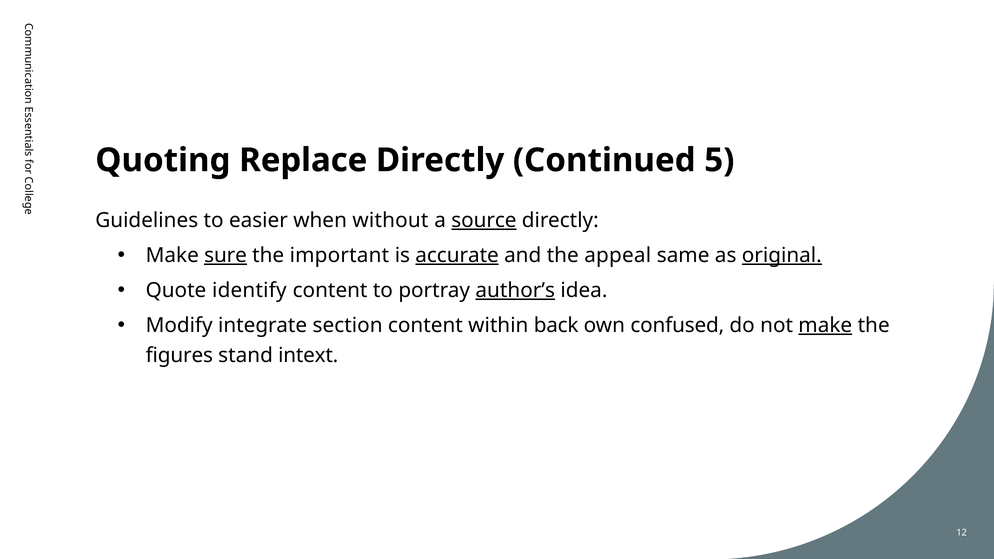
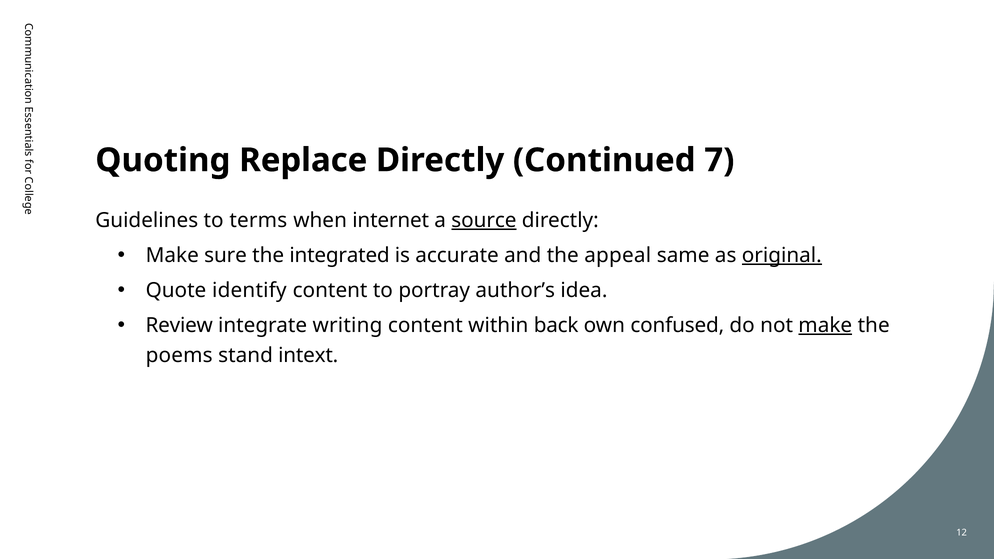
5: 5 -> 7 (719, 160)
easier: easier -> terms (258, 220)
without: without -> internet (391, 220)
sure underline: present -> none (226, 255)
important: important -> integrated (340, 255)
accurate underline: present -> none (457, 255)
author’s underline: present -> none (515, 290)
Modify: Modify -> Review (179, 325)
section: section -> writing (347, 325)
figures: figures -> poems (179, 355)
